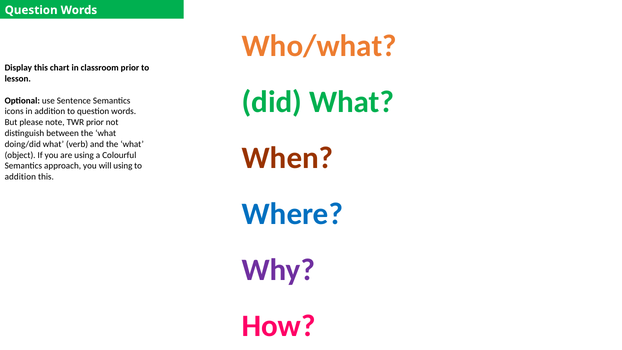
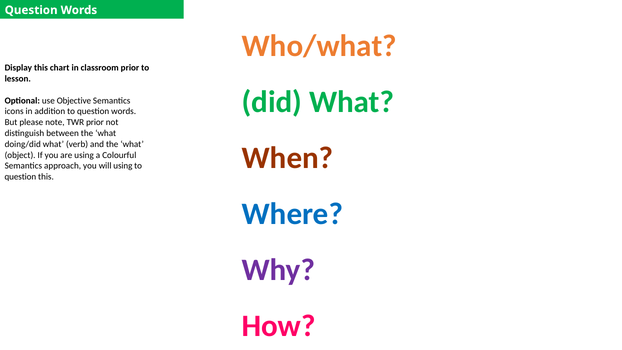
Sentence: Sentence -> Objective (74, 101)
addition: addition -> question (20, 177)
